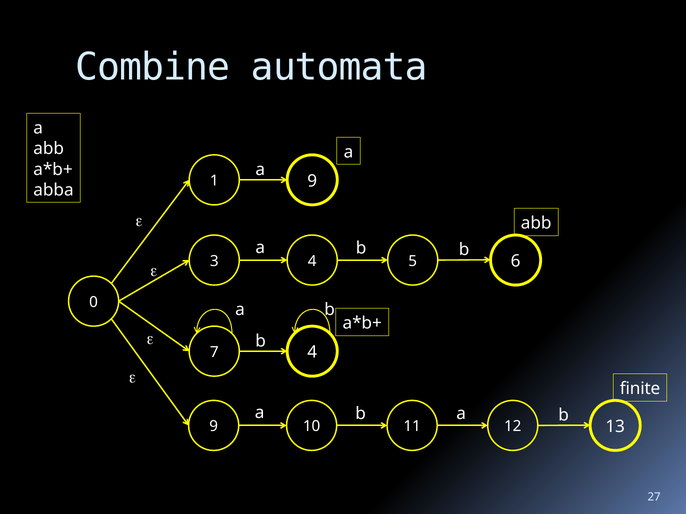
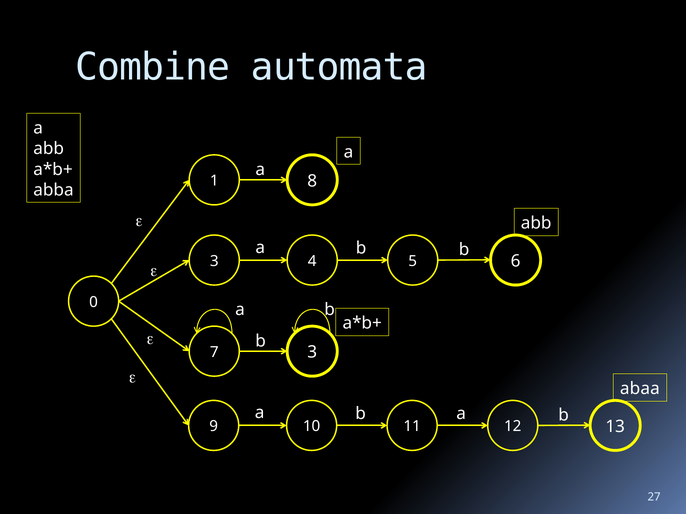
1 9: 9 -> 8 (312, 181)
7 4: 4 -> 3 (312, 353)
finite: finite -> abaa (640, 389)
